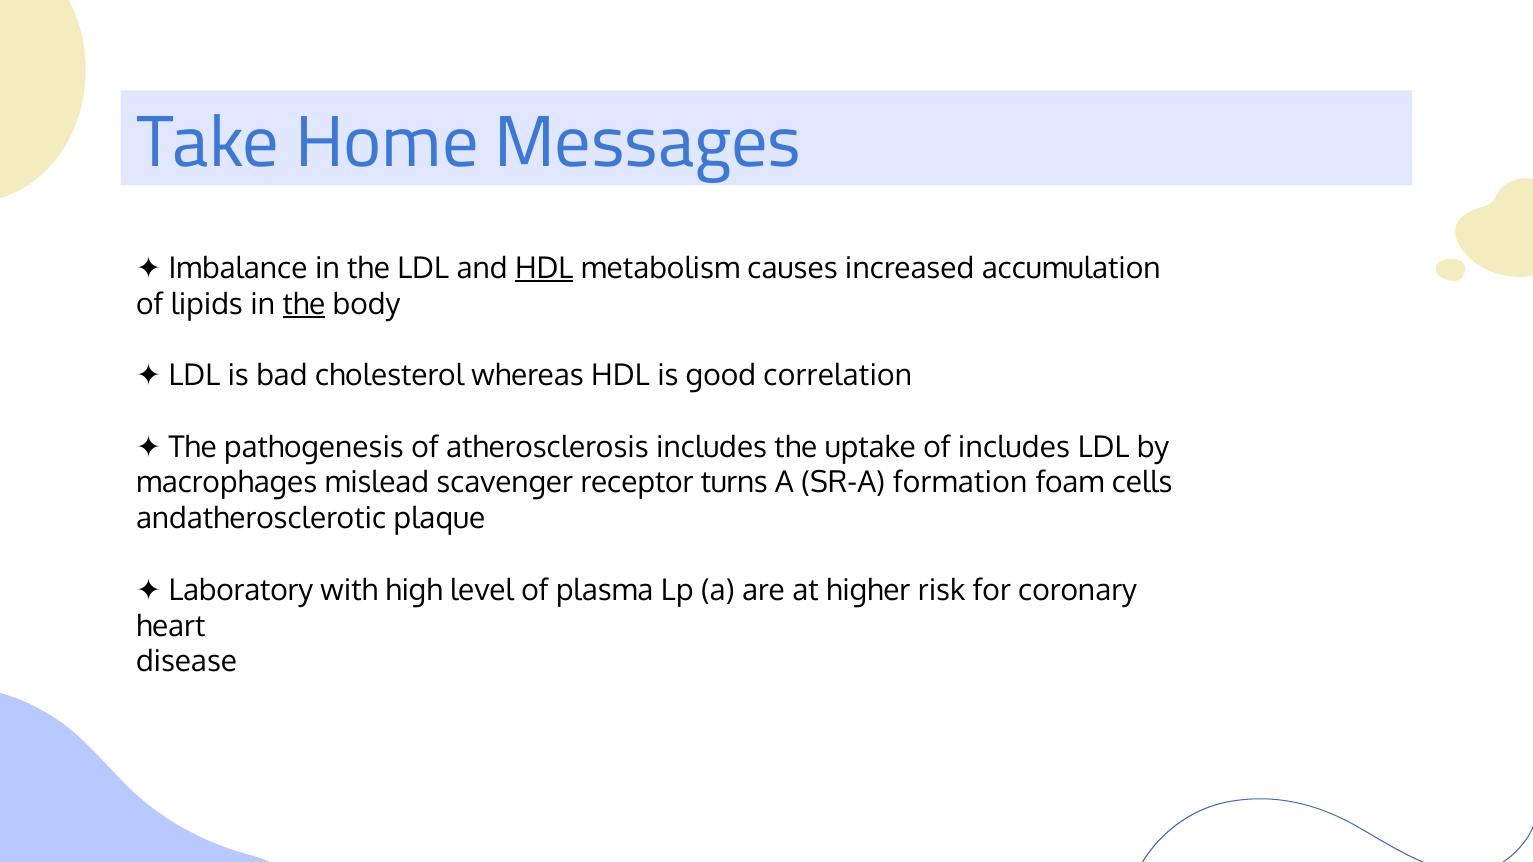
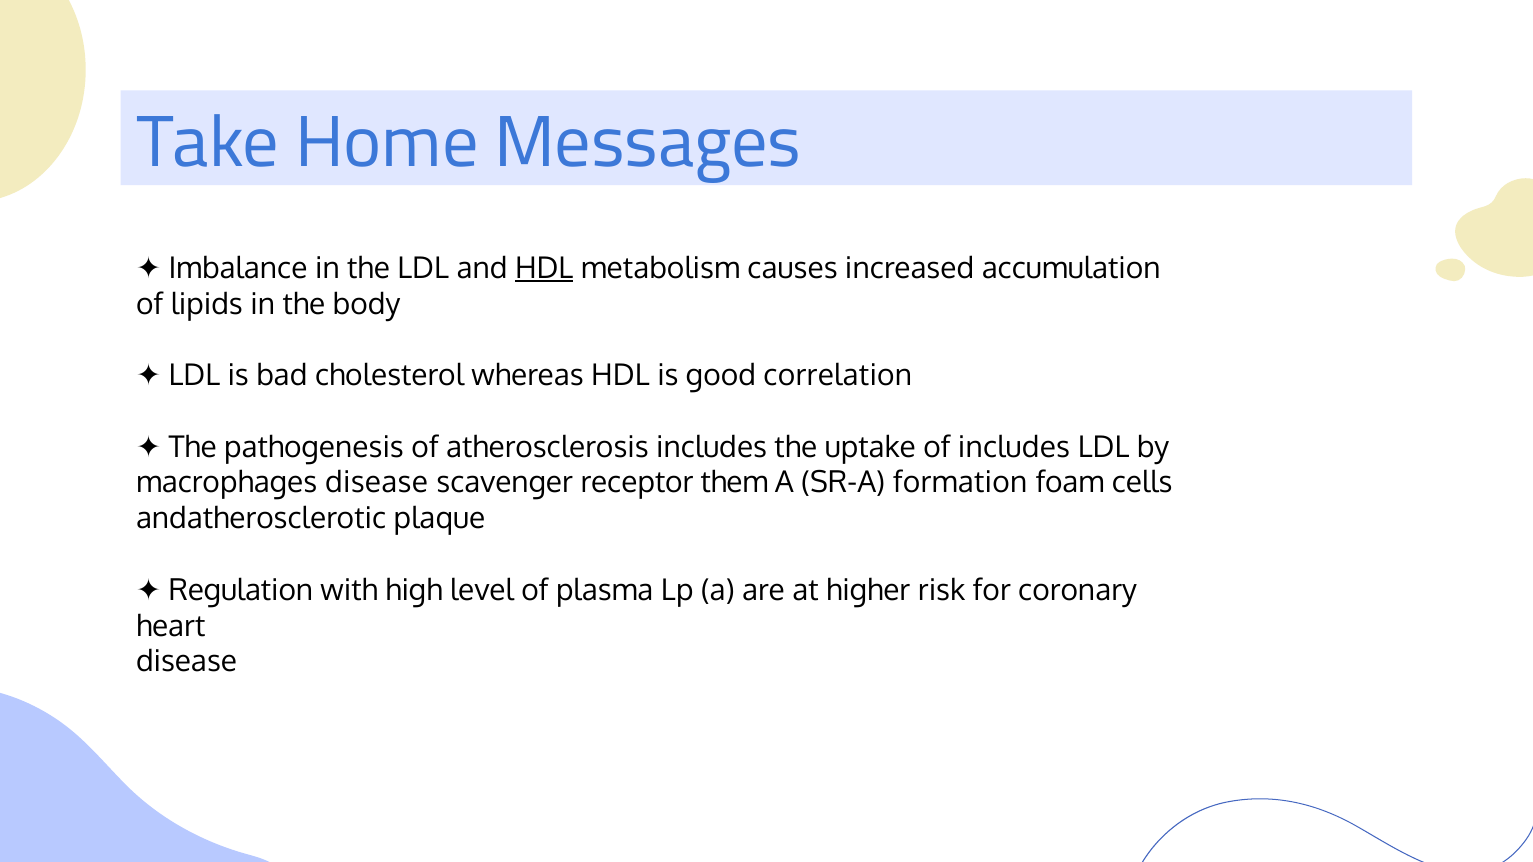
the underline: present -> none (304, 304)
macrophages mislead: mislead -> disease (377, 483)
turns: turns -> them (734, 483)
Laboratory: Laboratory -> Regulation (241, 591)
